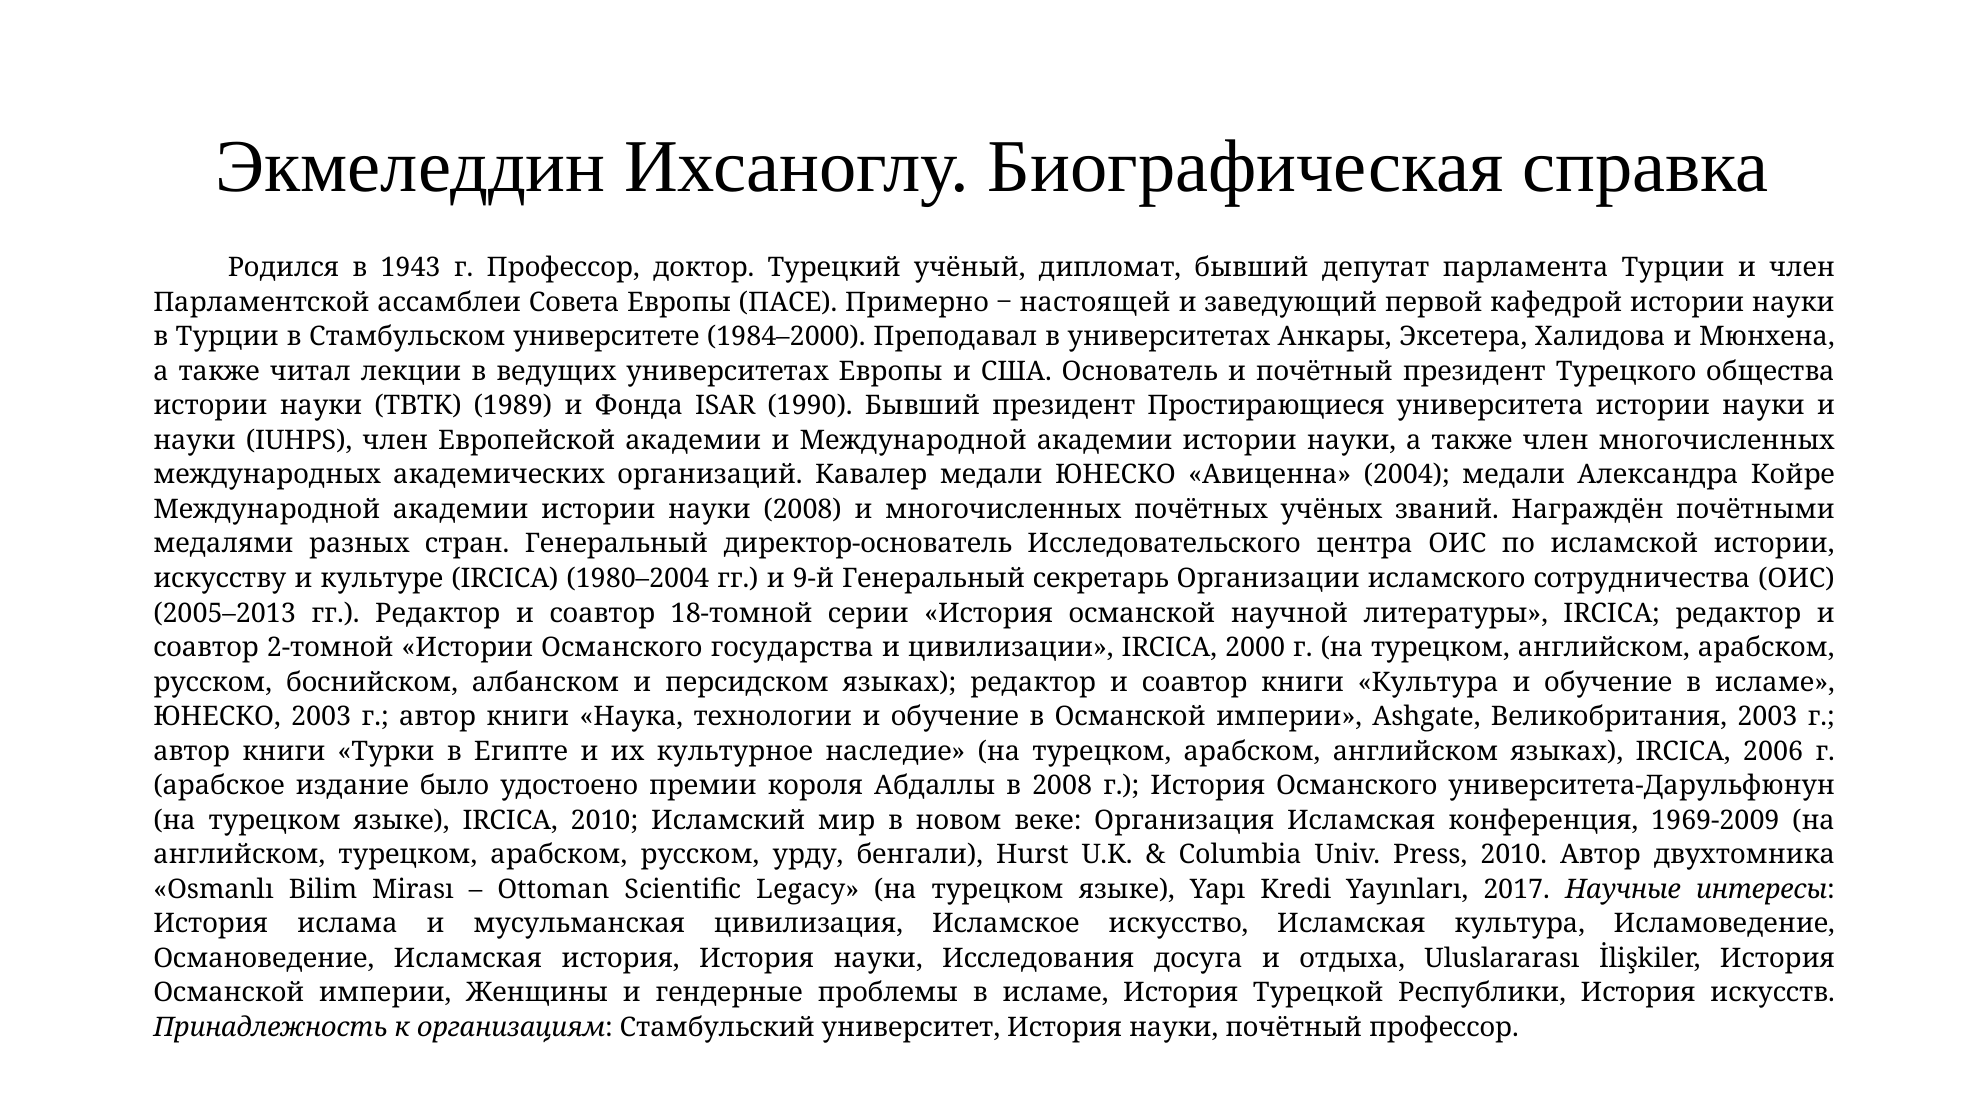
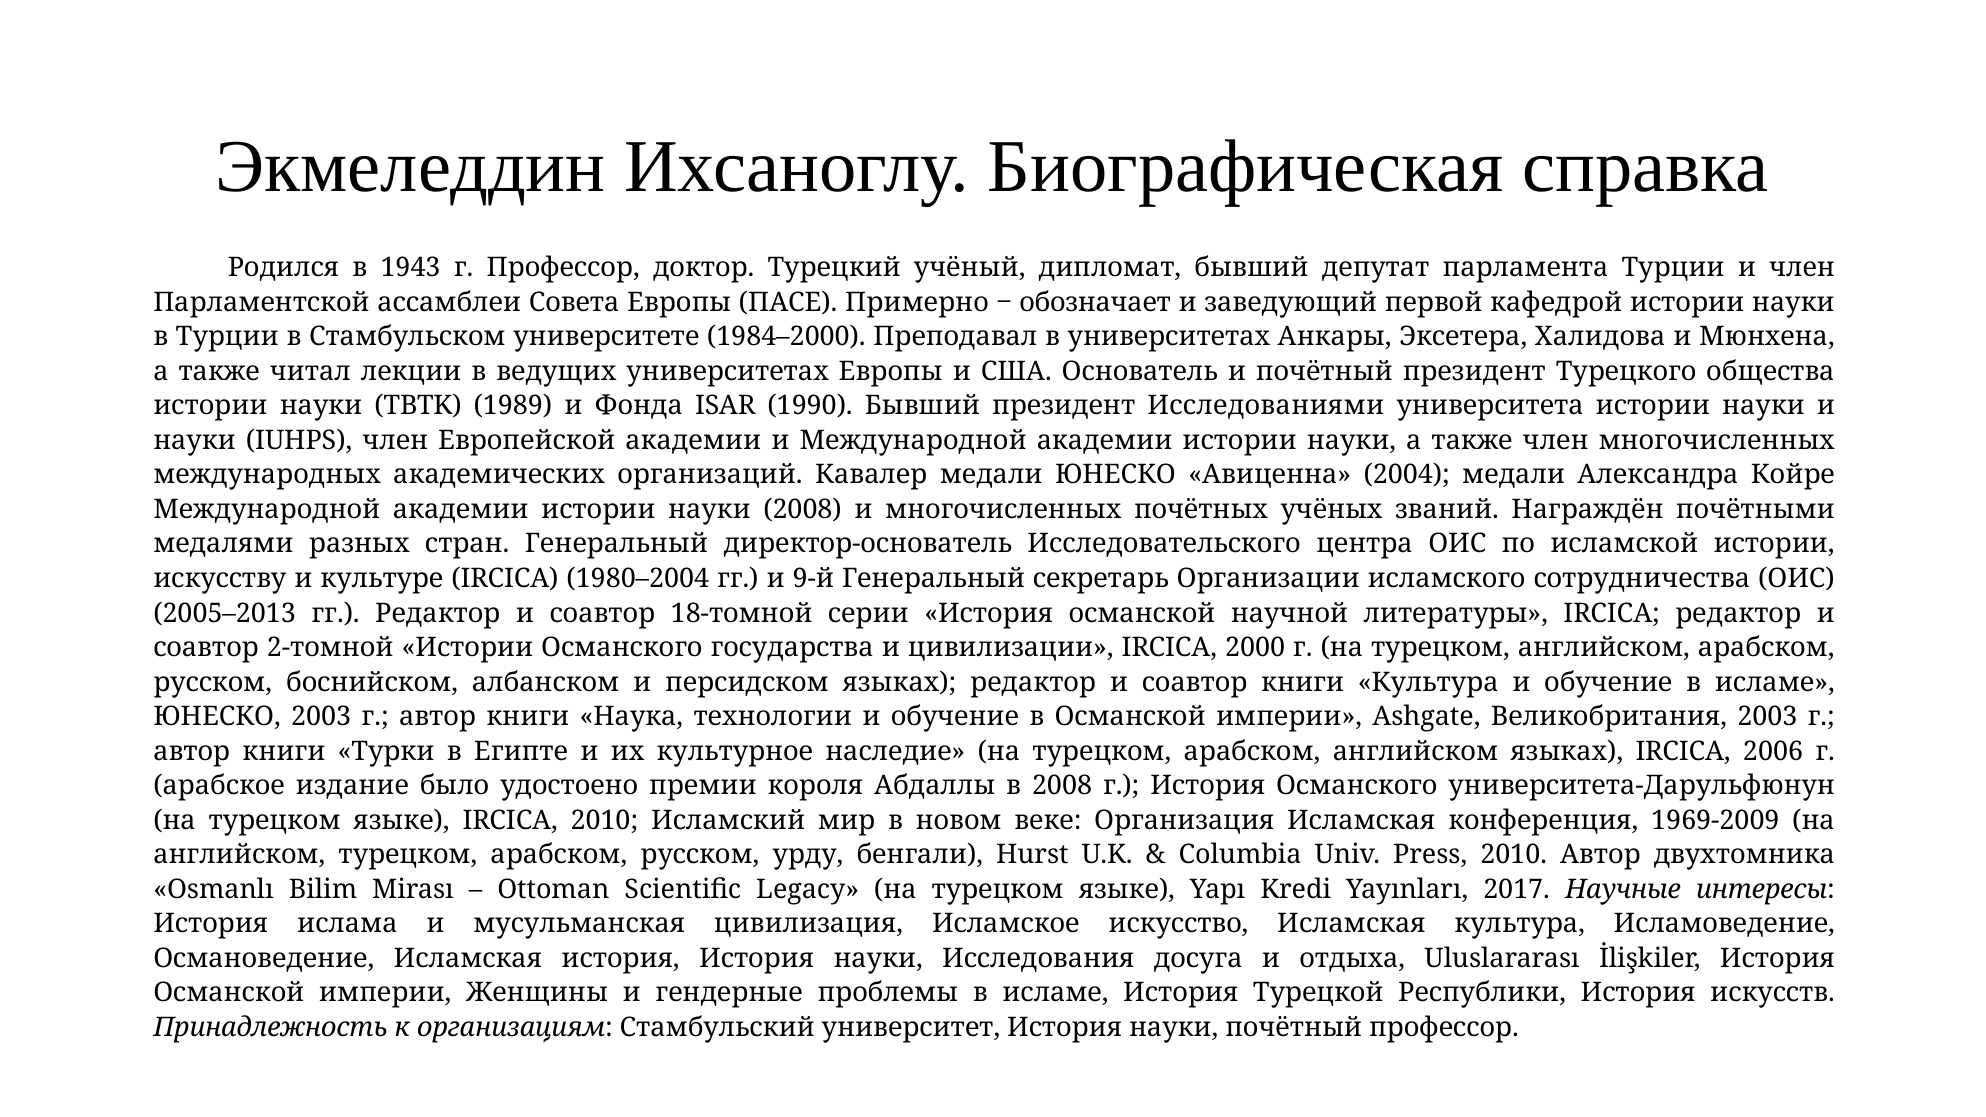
настоящей: настоящей -> обозначает (1095, 302)
Простирающиеся: Простирающиеся -> Исследованиями (1266, 406)
